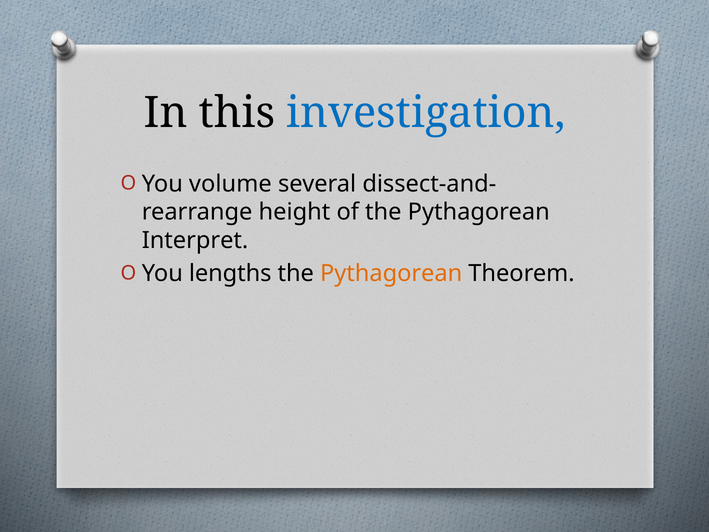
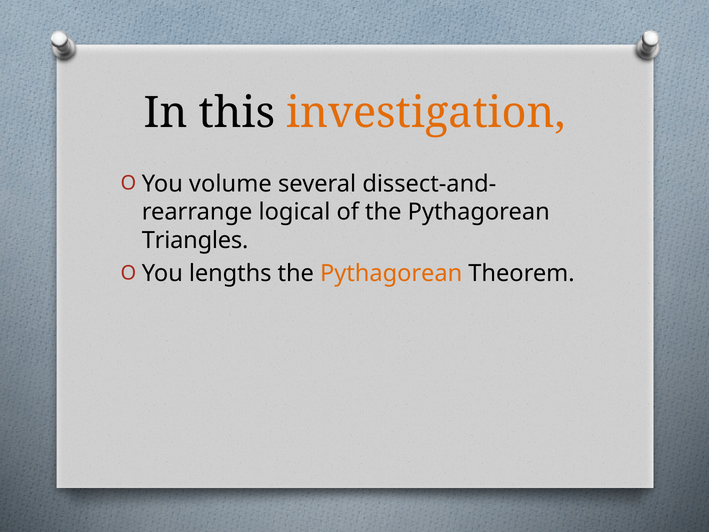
investigation colour: blue -> orange (426, 113)
height: height -> logical (294, 212)
Interpret: Interpret -> Triangles (195, 240)
